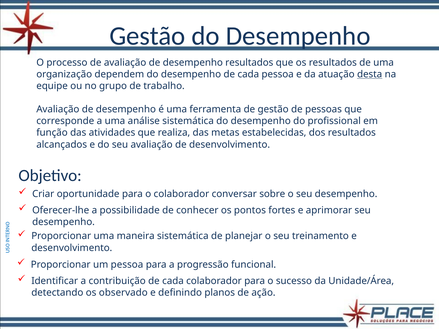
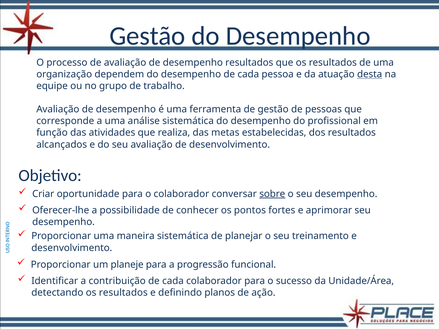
sobre underline: none -> present (272, 194)
um pessoa: pessoa -> planeje (127, 265)
detectando os observado: observado -> resultados (123, 293)
